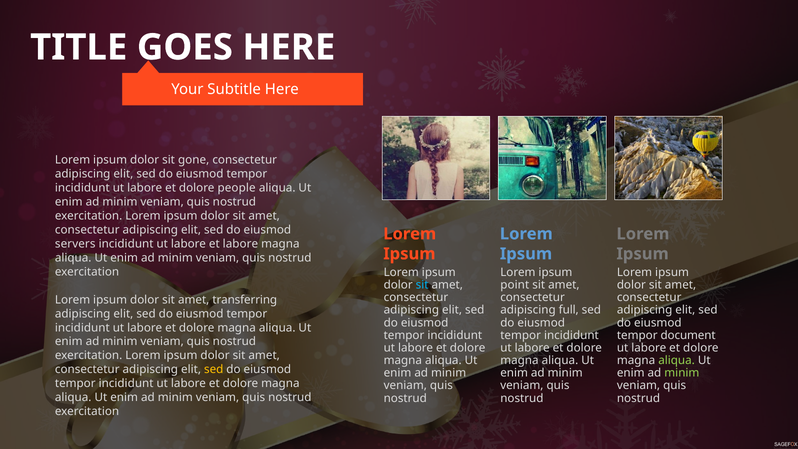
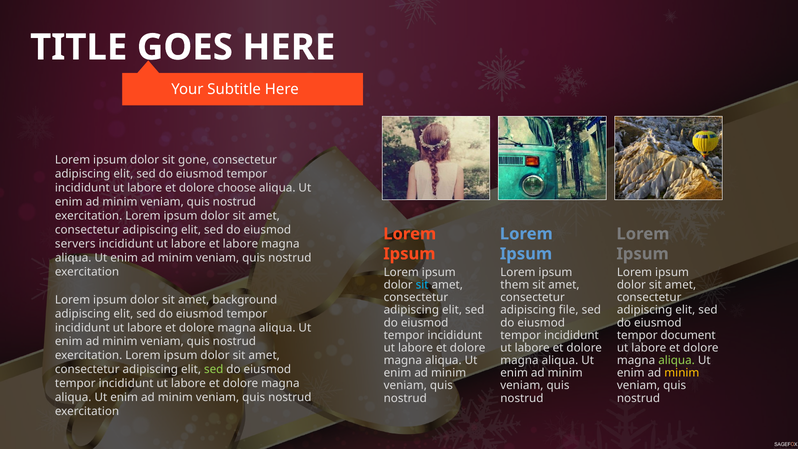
people: people -> choose (237, 188)
point: point -> them (515, 285)
transferring: transferring -> background (245, 300)
full: full -> file (569, 310)
sed colour: yellow -> light green (214, 369)
minim colour: light green -> yellow (682, 373)
